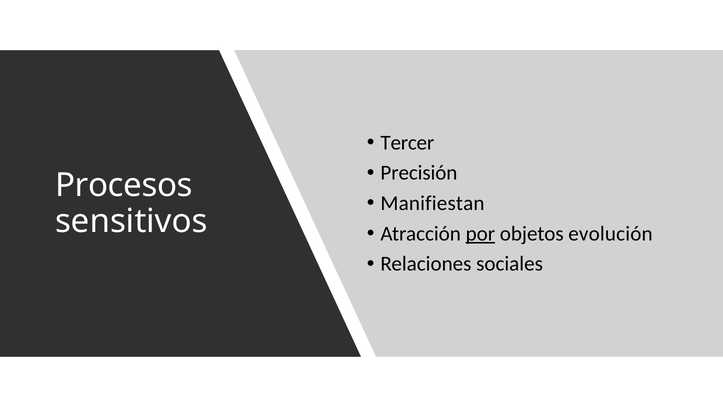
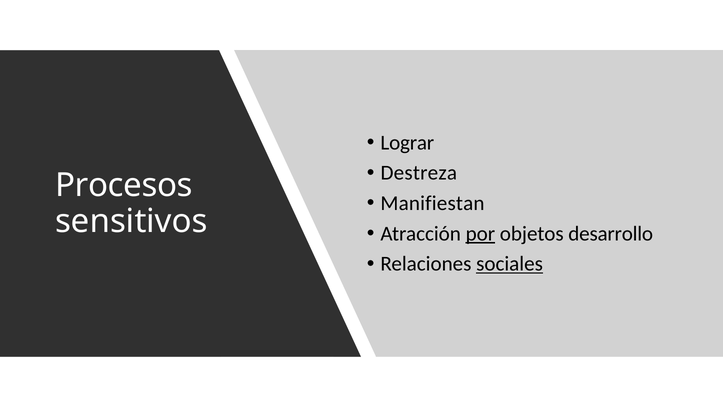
Tercer: Tercer -> Lograr (407, 143)
Precisión: Precisión -> Destreza (419, 173)
evolución: evolución -> desarrollo (611, 233)
sociales underline: none -> present (510, 264)
